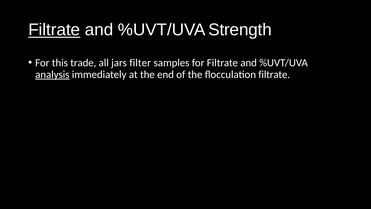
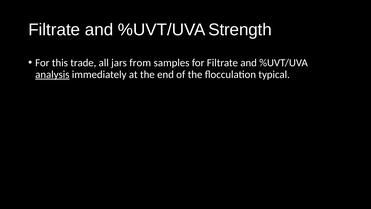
Filtrate underline: present -> none (54, 30)
filter: filter -> from (140, 63)
flocculation filtrate: filtrate -> typical (274, 74)
